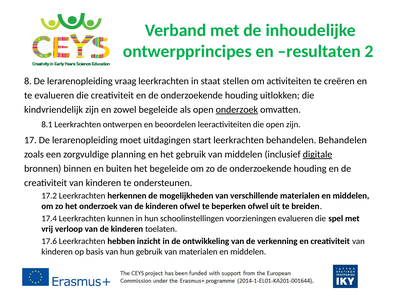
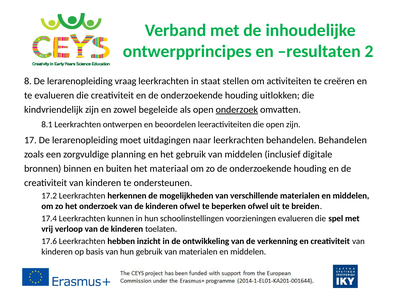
start: start -> naar (202, 140)
digitale underline: present -> none (318, 155)
het begeleide: begeleide -> materiaal (169, 169)
